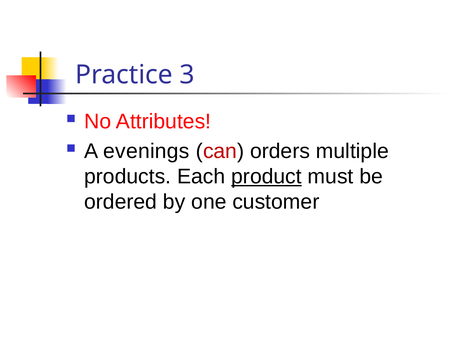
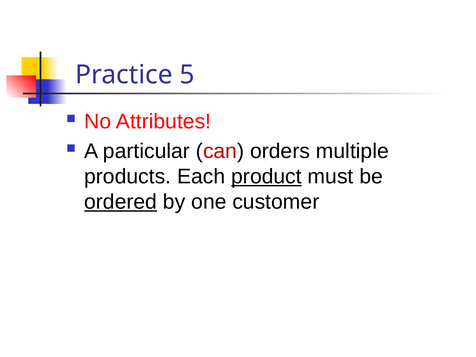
3: 3 -> 5 (187, 75)
evenings: evenings -> particular (146, 151)
ordered underline: none -> present (121, 202)
